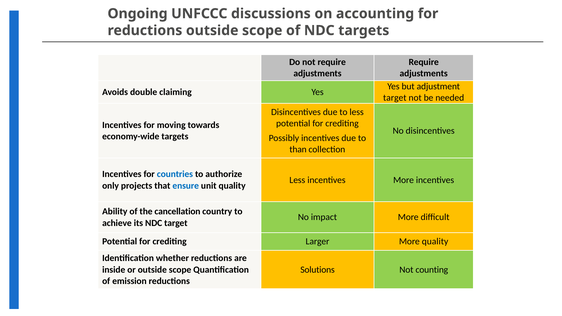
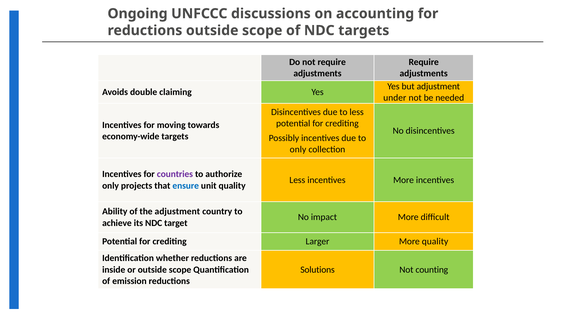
target: target -> under (395, 98)
than: than -> only (298, 150)
countries colour: blue -> purple (175, 174)
the cancellation: cancellation -> adjustment (177, 212)
